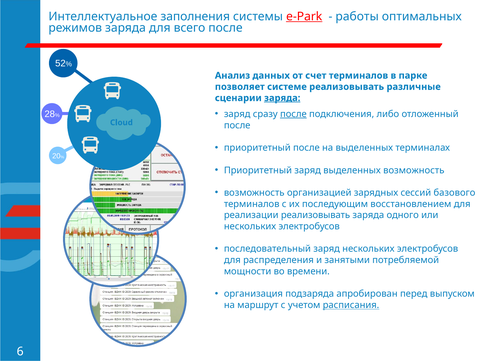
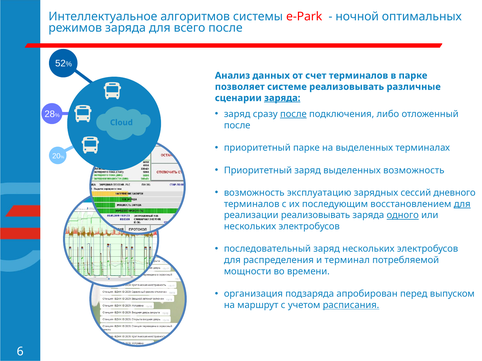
заполнения: заполнения -> алгоритмов (195, 16)
e-Park underline: present -> none (304, 16)
работы: работы -> ночной (357, 16)
приоритетный после: после -> парке (306, 148)
организацией: организацией -> эксплуатацию (319, 193)
базового: базового -> дневного (455, 193)
для underline: none -> present (462, 204)
одного underline: none -> present (403, 215)
занятыми: занятыми -> терминал (347, 261)
